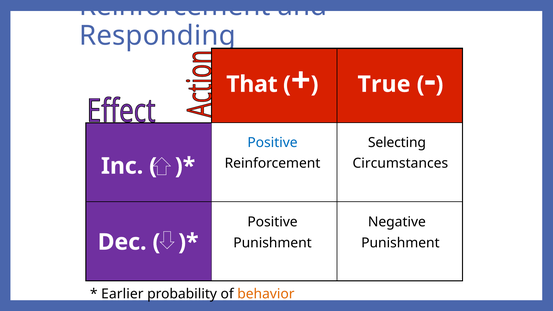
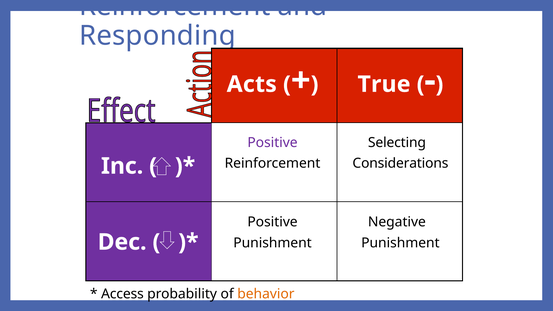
That: That -> Acts (252, 84)
Positive colour: blue -> purple (272, 143)
Circumstances: Circumstances -> Considerations (400, 163)
Earlier: Earlier -> Access (122, 294)
